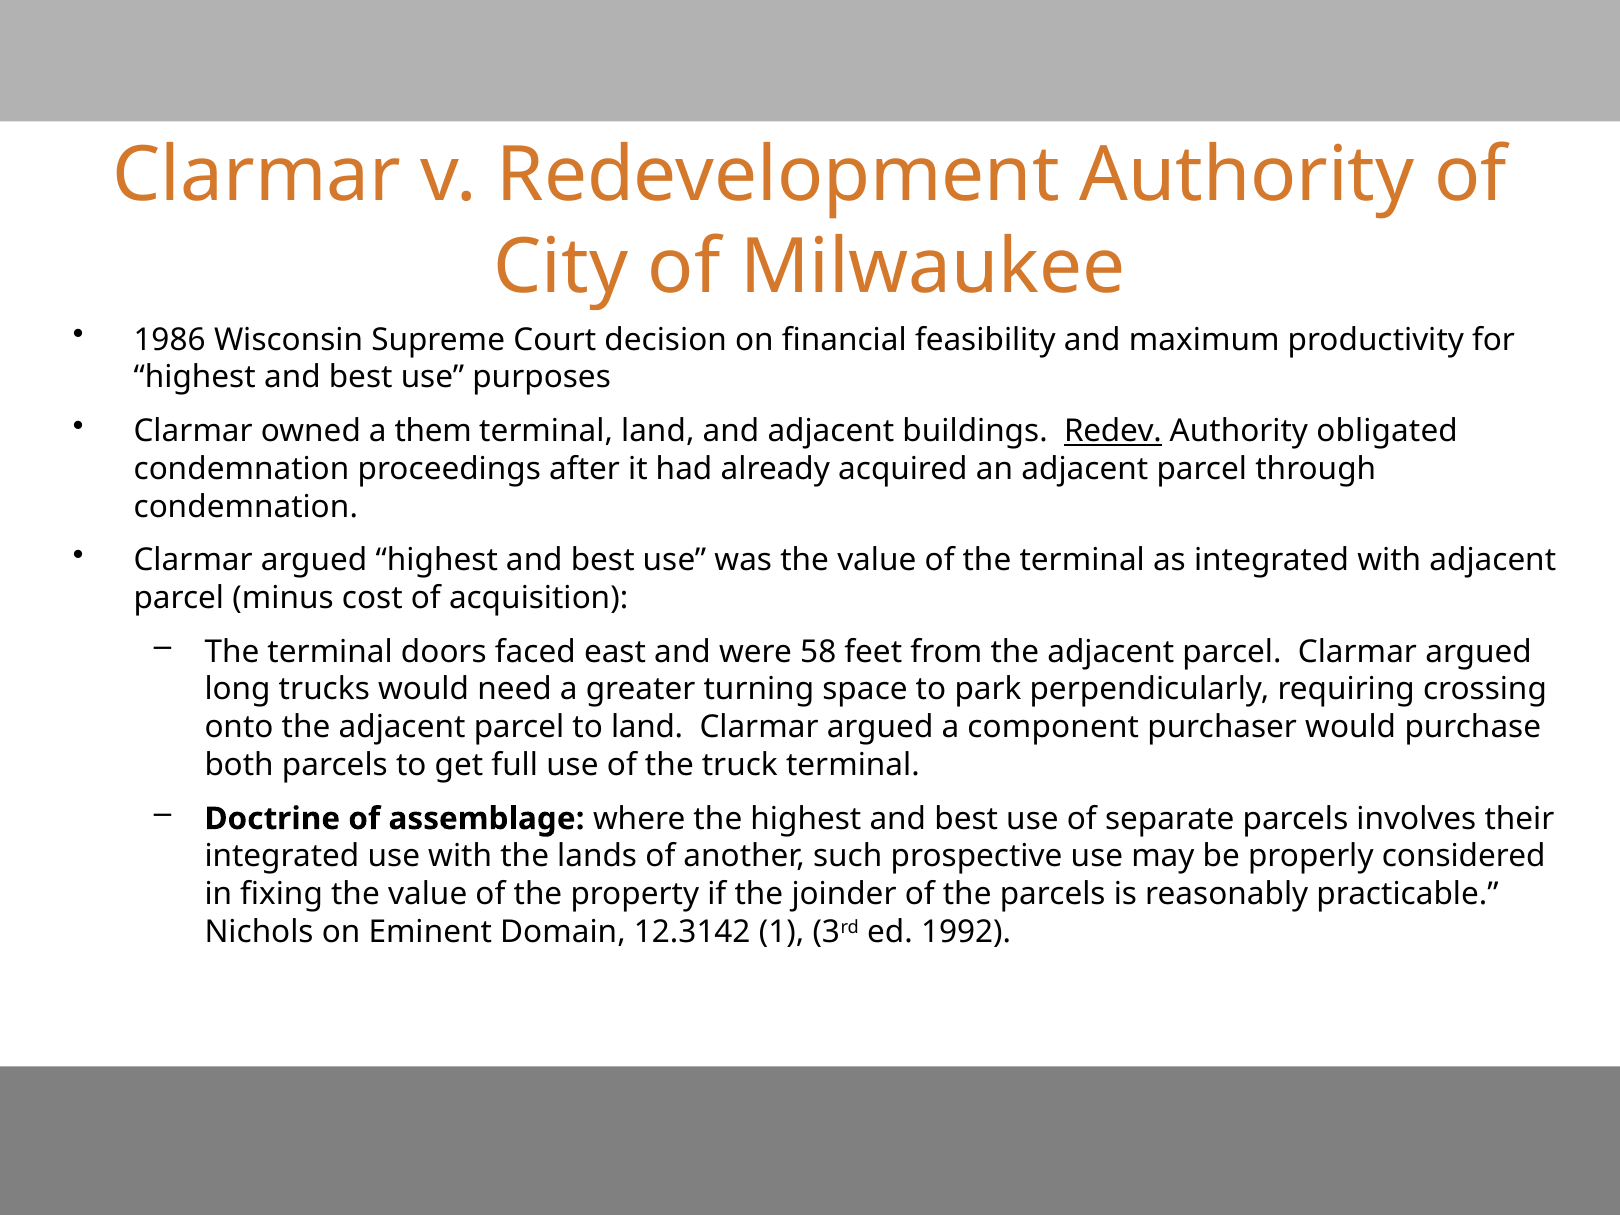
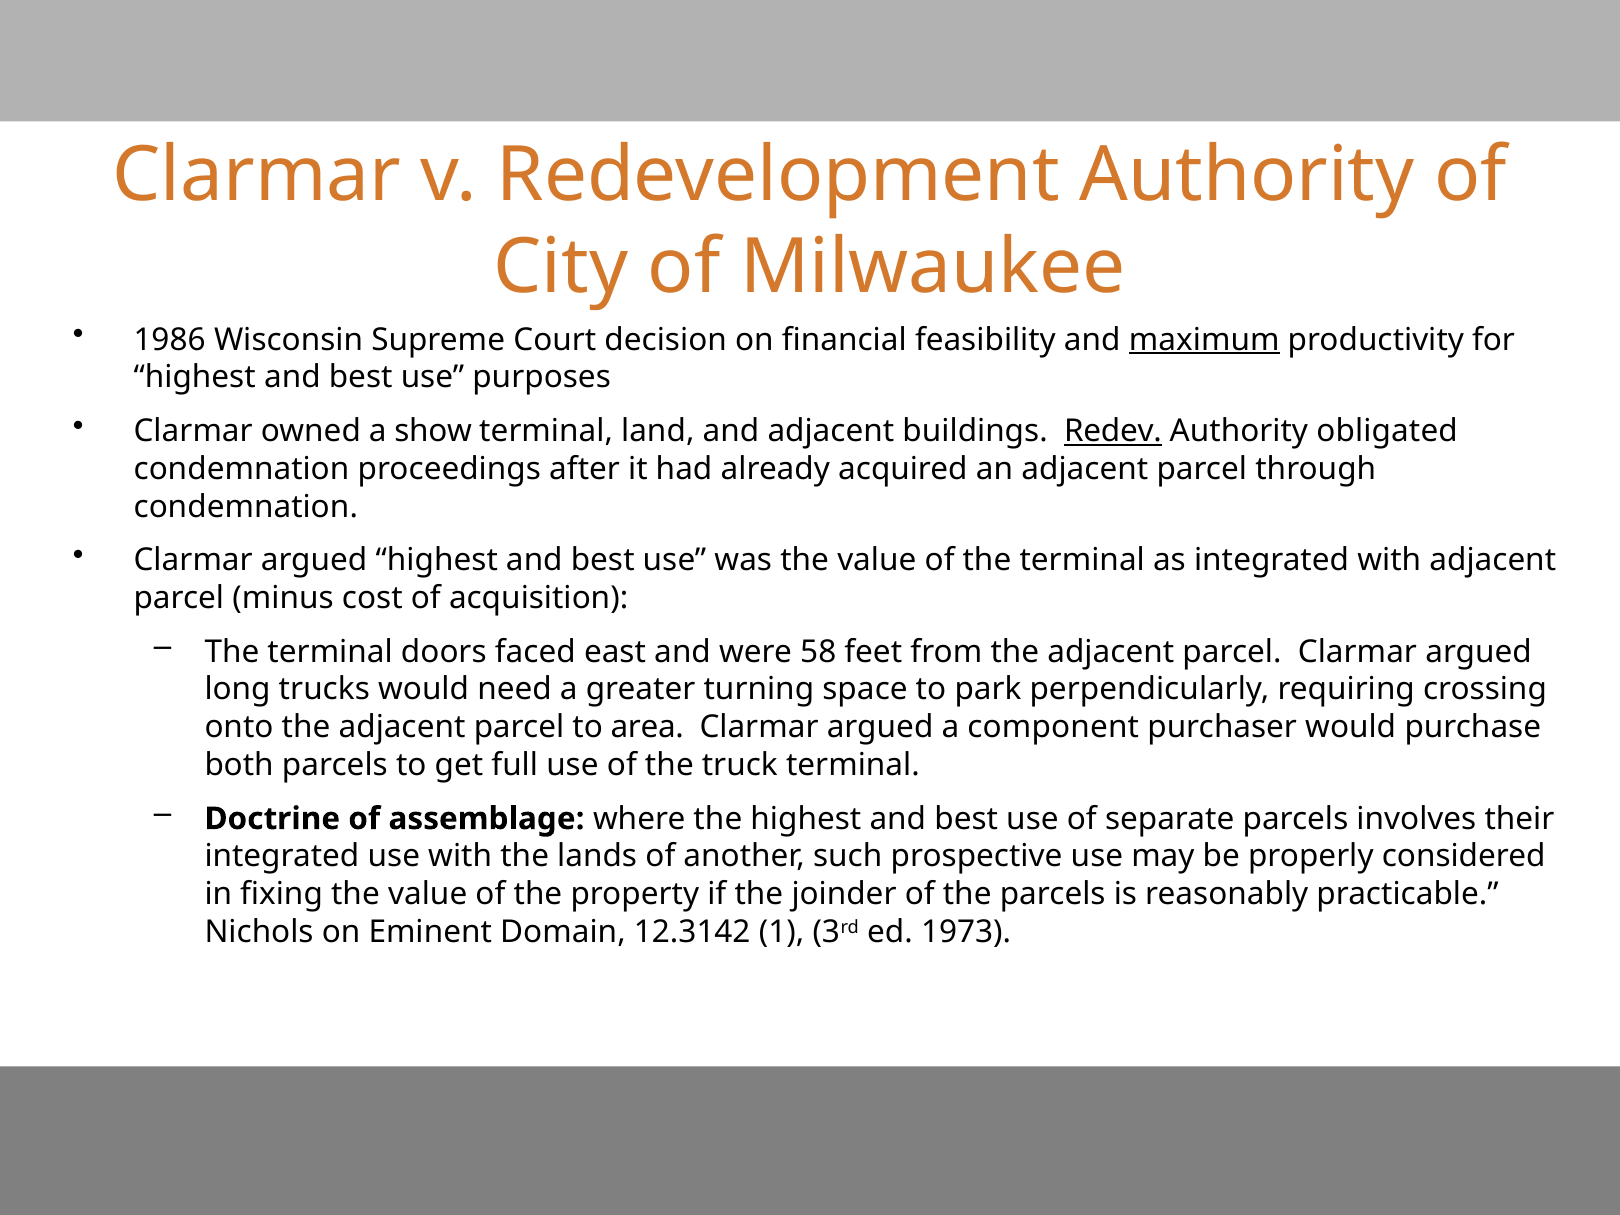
maximum underline: none -> present (1204, 340)
them: them -> show (433, 431)
to land: land -> area (647, 727)
1992: 1992 -> 1973 (966, 932)
